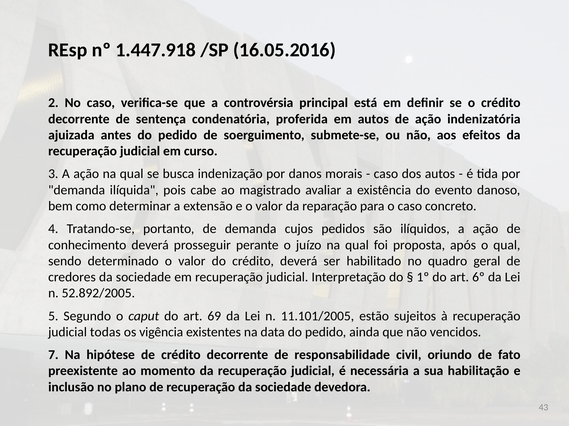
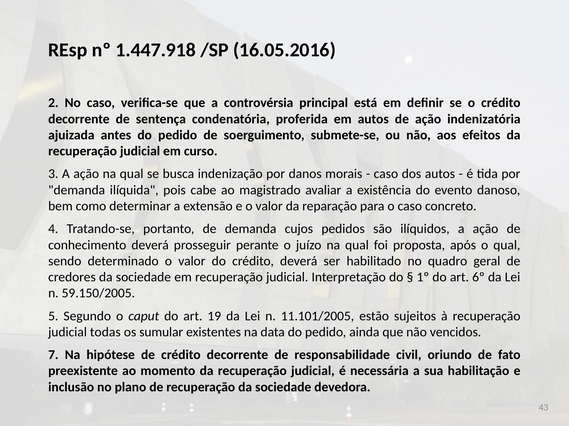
52.892/2005: 52.892/2005 -> 59.150/2005 (98, 294)
69: 69 -> 19 (214, 316)
vigência: vigência -> sumular (161, 333)
